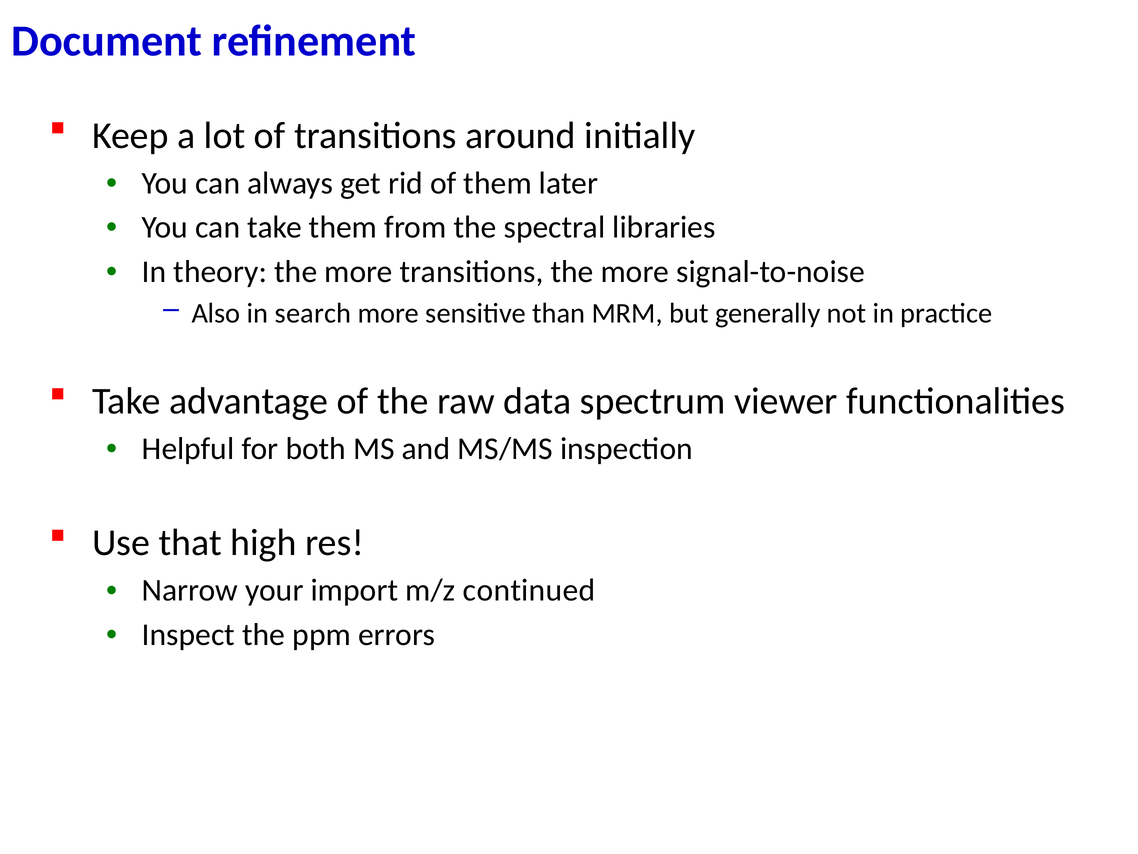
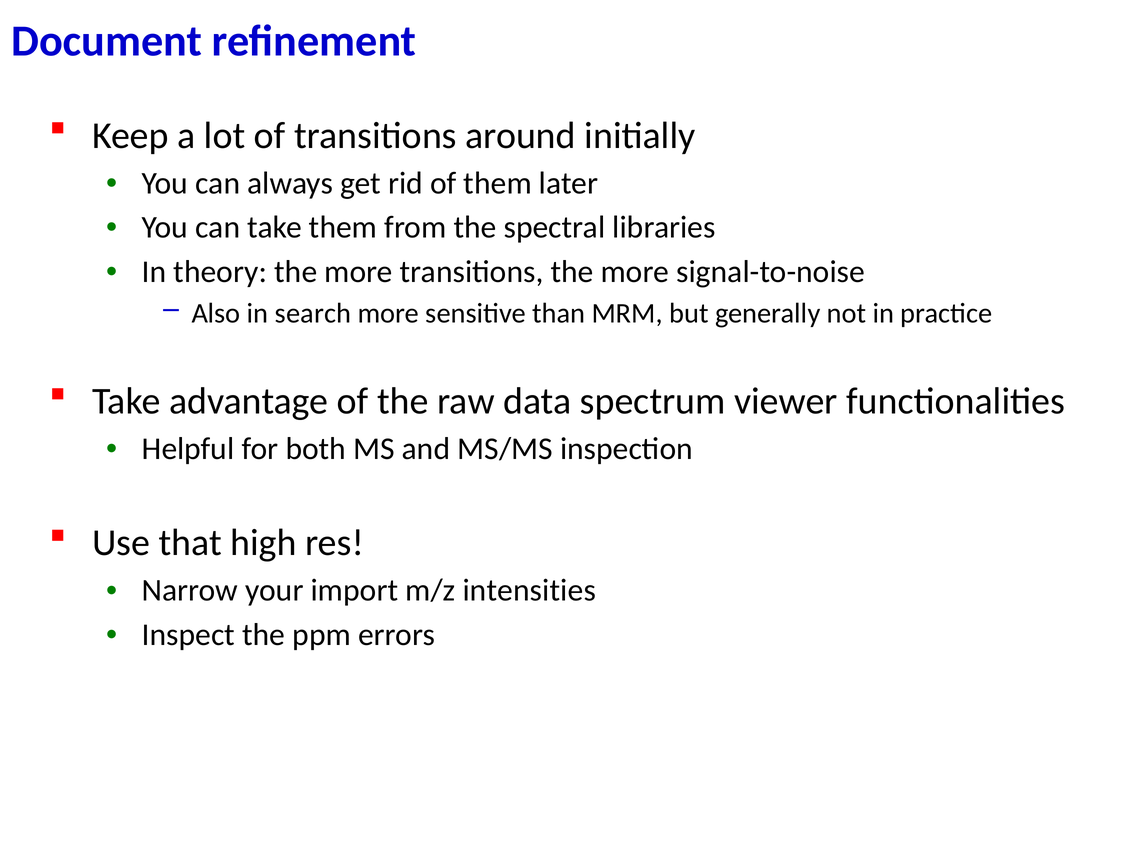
continued: continued -> intensities (529, 590)
